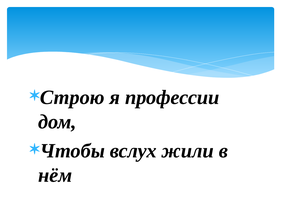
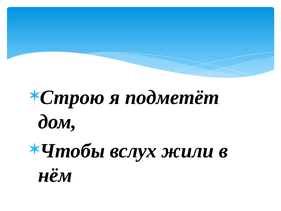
профессии: профессии -> подметёт (172, 97)
